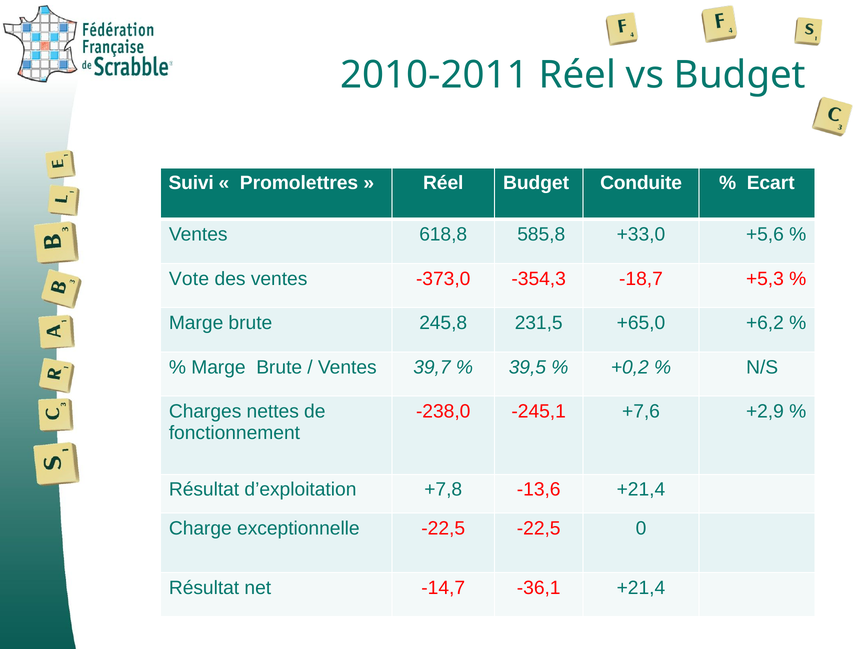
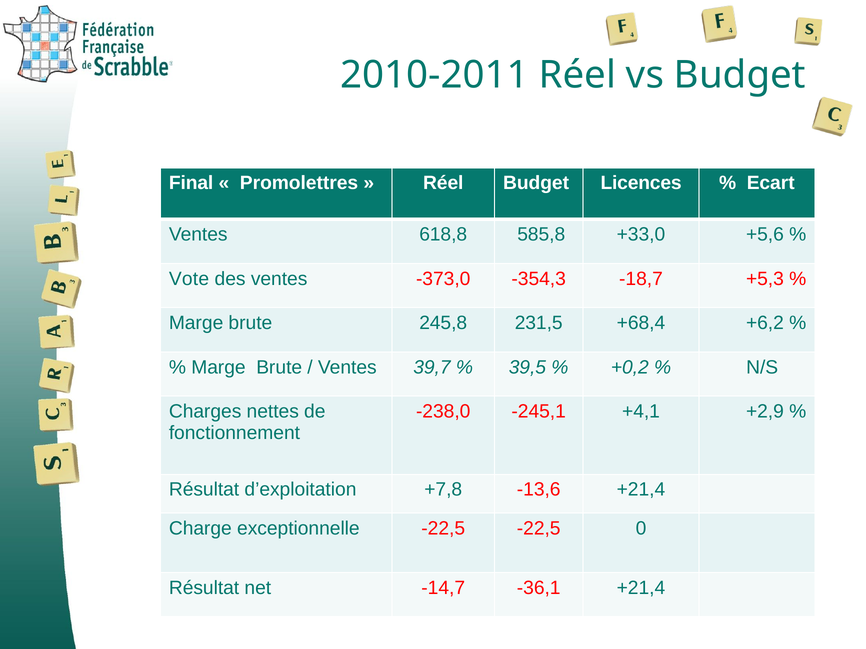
Suivi: Suivi -> Final (191, 183)
Conduite: Conduite -> Licences (641, 183)
+65,0: +65,0 -> +68,4 (641, 323)
+7,6: +7,6 -> +4,1 (641, 412)
